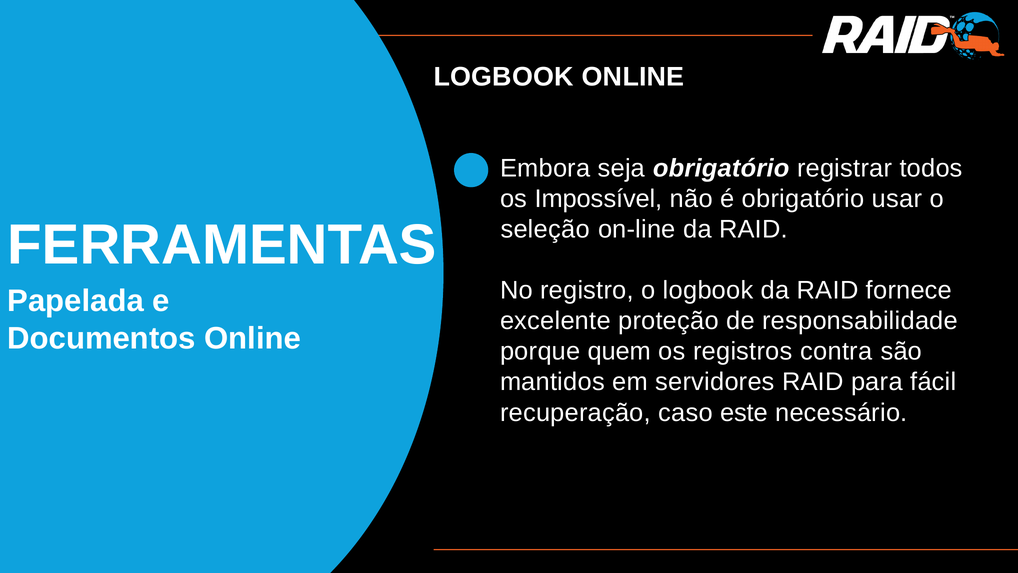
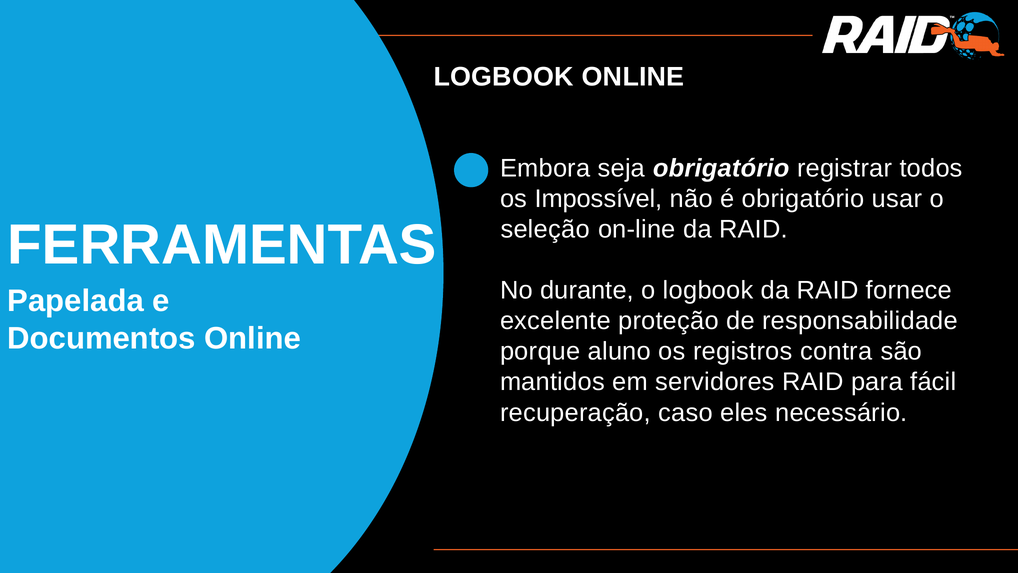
registro: registro -> durante (587, 290)
quem: quem -> aluno (619, 351)
este: este -> eles (744, 412)
